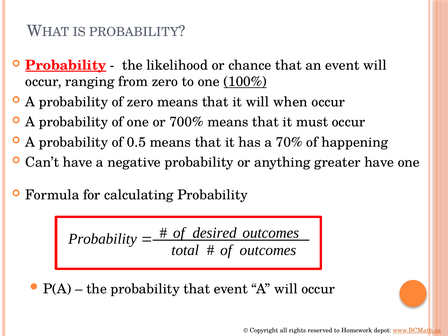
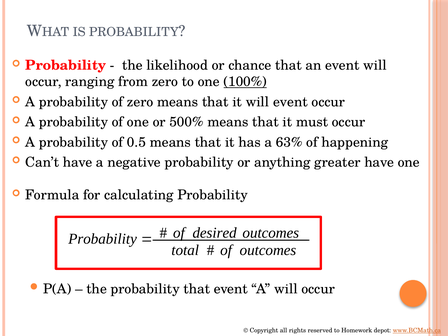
Probability underline: present -> none (66, 65)
will when: when -> event (290, 102)
700%: 700% -> 500% (186, 122)
70%: 70% -> 63% (289, 142)
